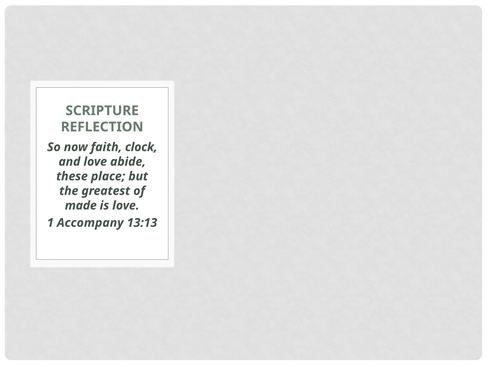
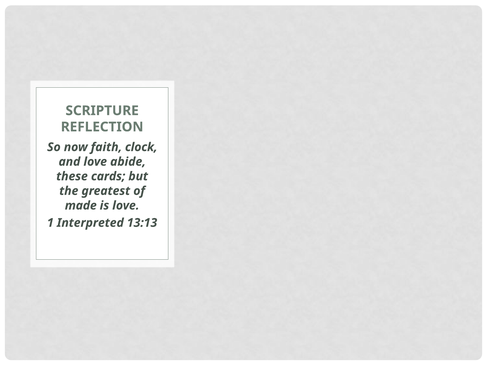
place: place -> cards (108, 176)
Accompany: Accompany -> Interpreted (90, 223)
